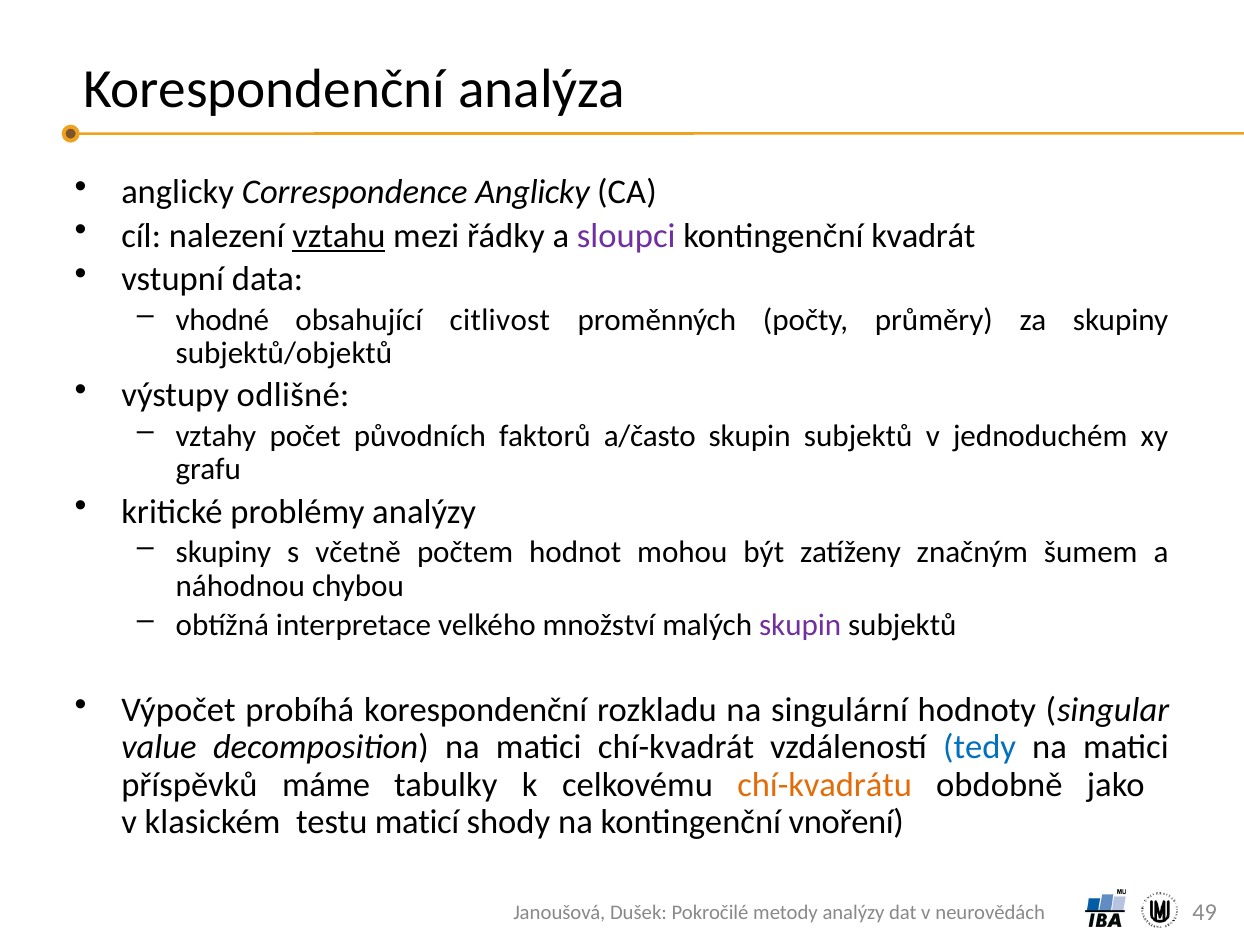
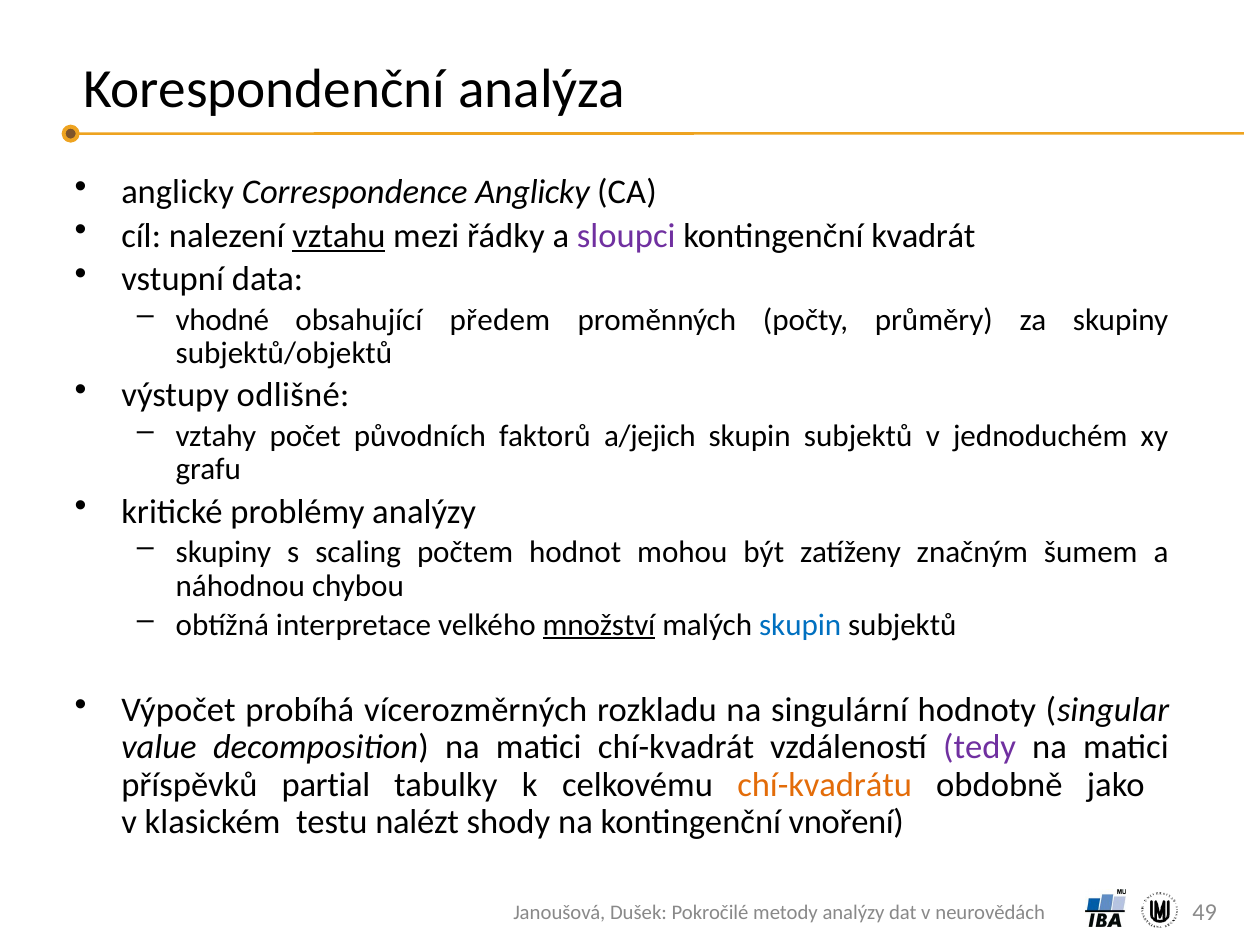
citlivost: citlivost -> předem (500, 320)
a/často: a/často -> a/jejich (650, 436)
včetně: včetně -> scaling (358, 552)
množství underline: none -> present (599, 625)
skupin colour: purple -> blue (800, 625)
probíhá korespondenční: korespondenční -> vícerozměrných (476, 710)
tedy colour: blue -> purple (980, 747)
máme: máme -> partial (326, 785)
maticí: maticí -> nalézt (417, 822)
